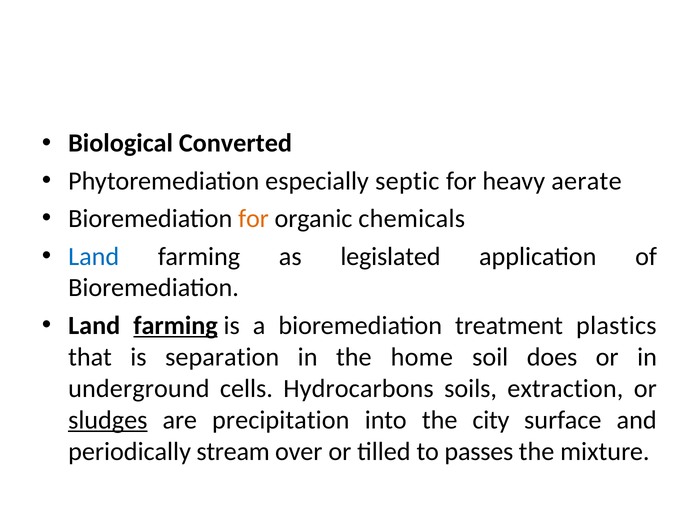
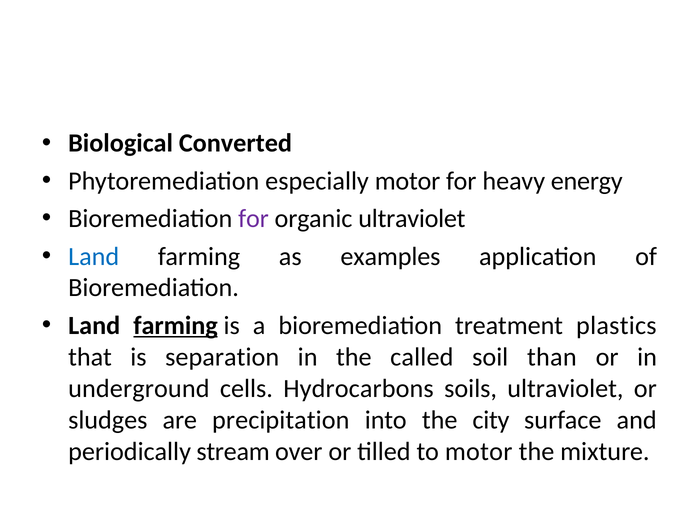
especially septic: septic -> motor (408, 181)
aerate: aerate -> energy (587, 181)
for colour: orange -> purple (254, 219)
organic chemicals: chemicals -> ultraviolet (412, 219)
legislated: legislated -> examples (390, 256)
home: home -> called (422, 357)
does: does -> than (552, 357)
soils extraction: extraction -> ultraviolet (565, 389)
sludges underline: present -> none (108, 420)
to passes: passes -> motor (479, 452)
